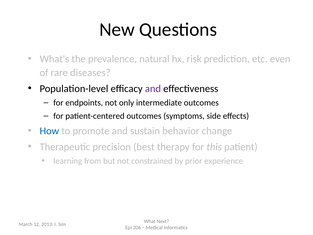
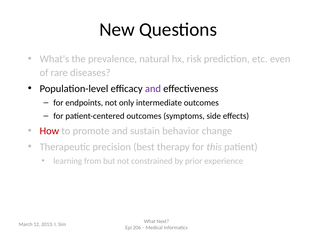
How colour: blue -> red (49, 131)
